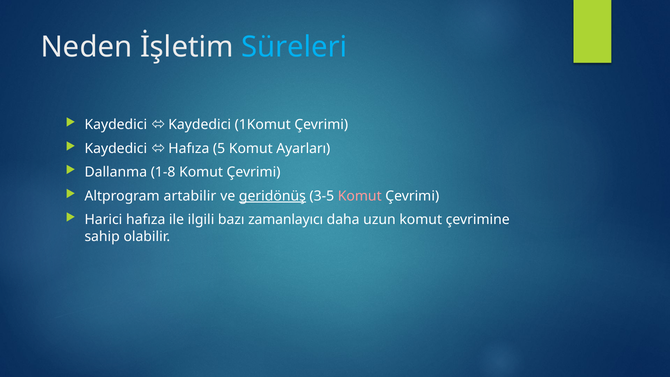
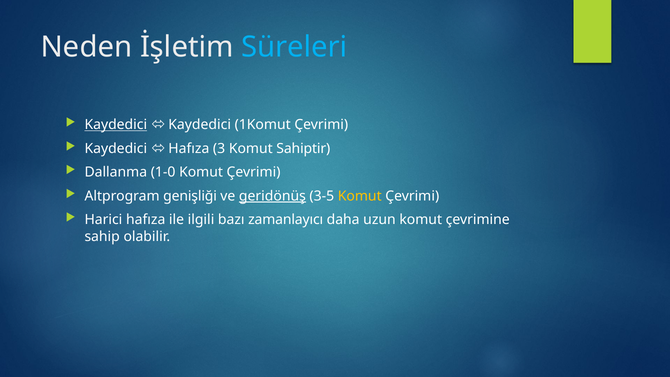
Kaydedici underline: none -> present (116, 125)
5: 5 -> 3 (219, 148)
Ayarları: Ayarları -> Sahiptir (303, 148)
1-8: 1-8 -> 1-0 (163, 172)
artabilir: artabilir -> genişliği (190, 196)
Komut colour: pink -> yellow (360, 196)
